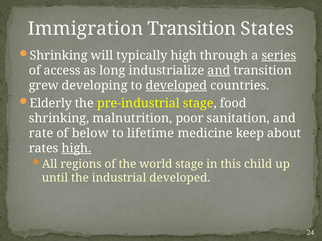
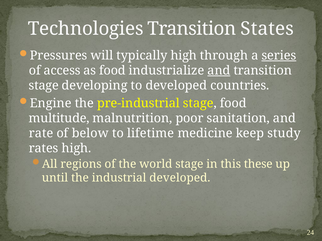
Immigration: Immigration -> Technologies (86, 29)
Shrinking: Shrinking -> Pressures (59, 56)
as long: long -> food (112, 71)
grew: grew -> stage (44, 86)
developed underline: present -> none (176, 86)
Elderly: Elderly -> Engine (51, 103)
shrinking: shrinking -> multitude (59, 118)
about: about -> study (284, 133)
high underline: present -> none (76, 148)
child: child -> these (258, 164)
